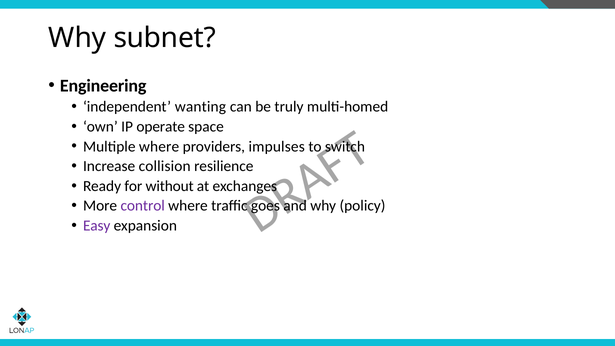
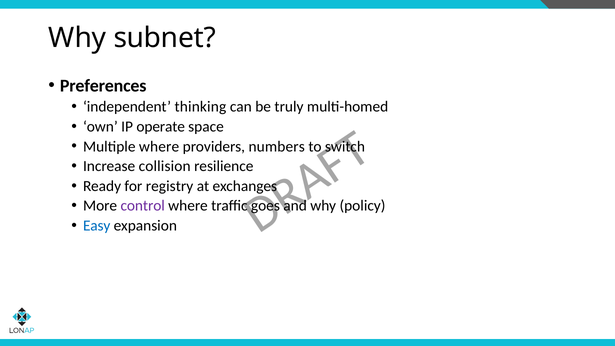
Engineering: Engineering -> Preferences (103, 86)
wanting: wanting -> thinking (200, 107)
impulses: impulses -> numbers (277, 146)
without: without -> registry (170, 186)
Easy colour: purple -> blue (97, 226)
